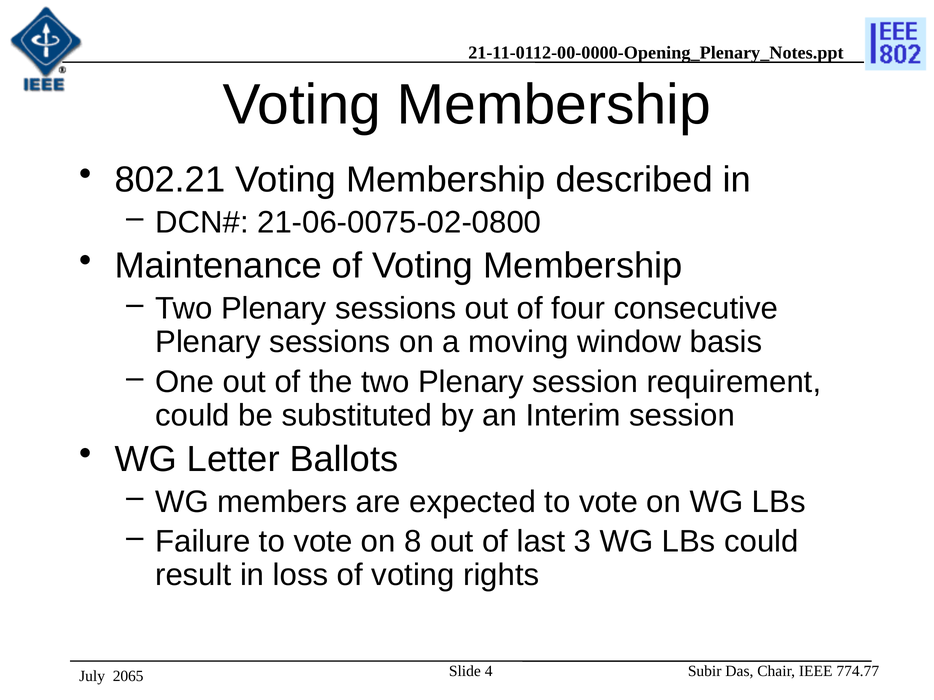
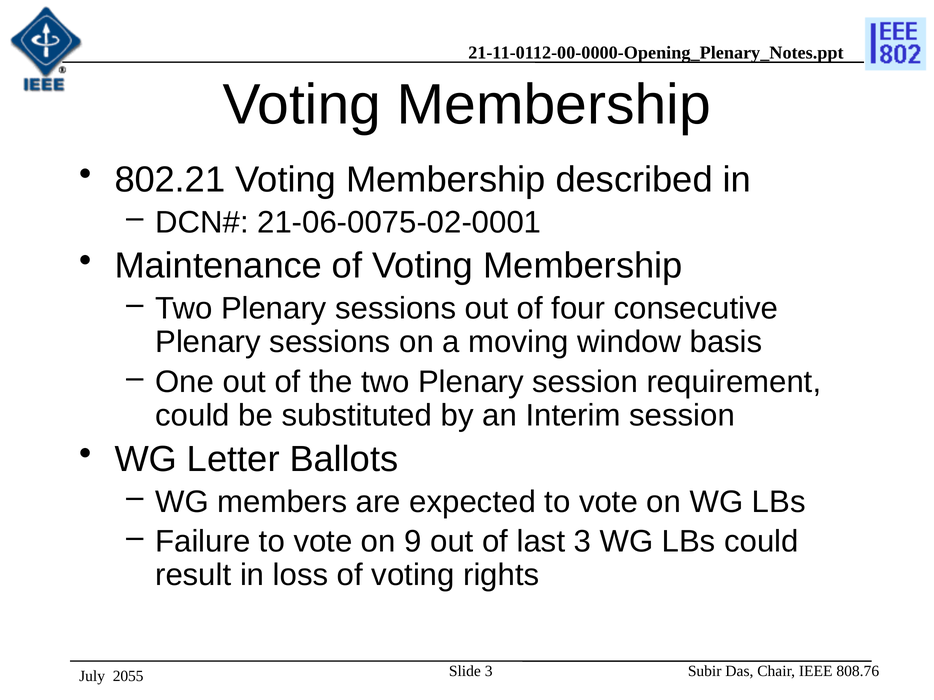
21-06-0075-02-0800: 21-06-0075-02-0800 -> 21-06-0075-02-0001 (399, 222)
8: 8 -> 9 (413, 542)
Slide 4: 4 -> 3 (489, 672)
2065: 2065 -> 2055 (128, 677)
774.77: 774.77 -> 808.76 (858, 672)
